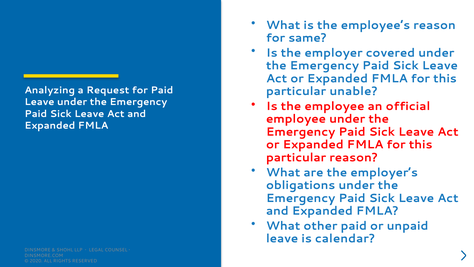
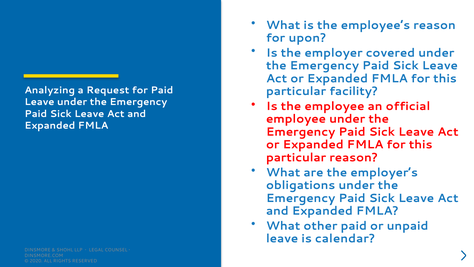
same: same -> upon (307, 38)
unable: unable -> facility (354, 91)
